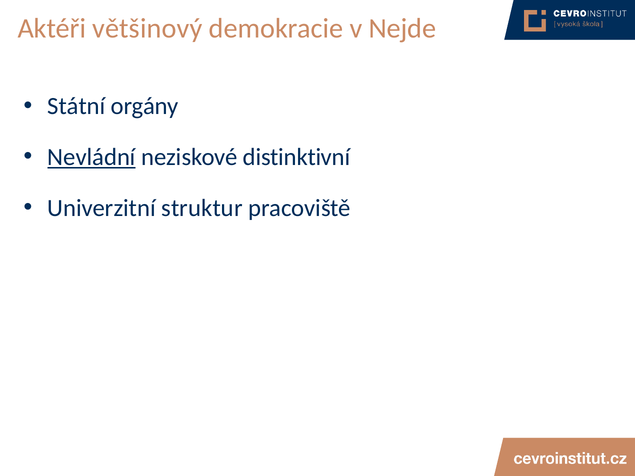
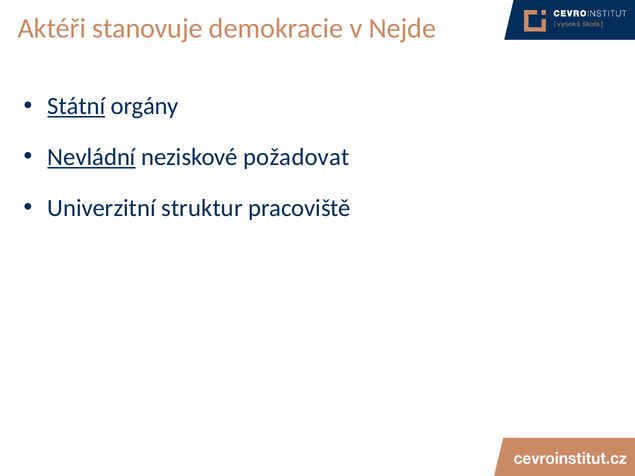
většinový: většinový -> stanovuje (148, 28)
Státní underline: none -> present (76, 106)
distinktivní: distinktivní -> požadovat (296, 157)
